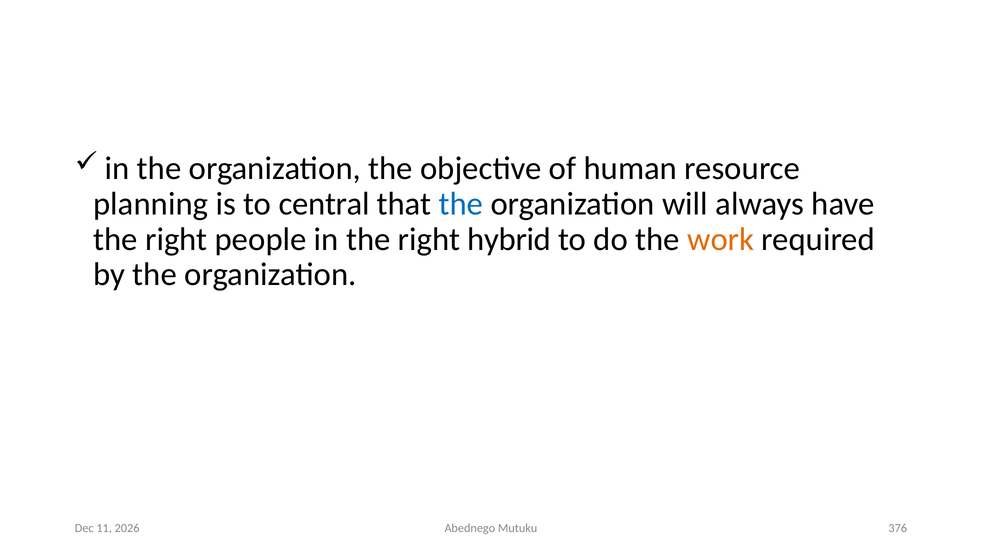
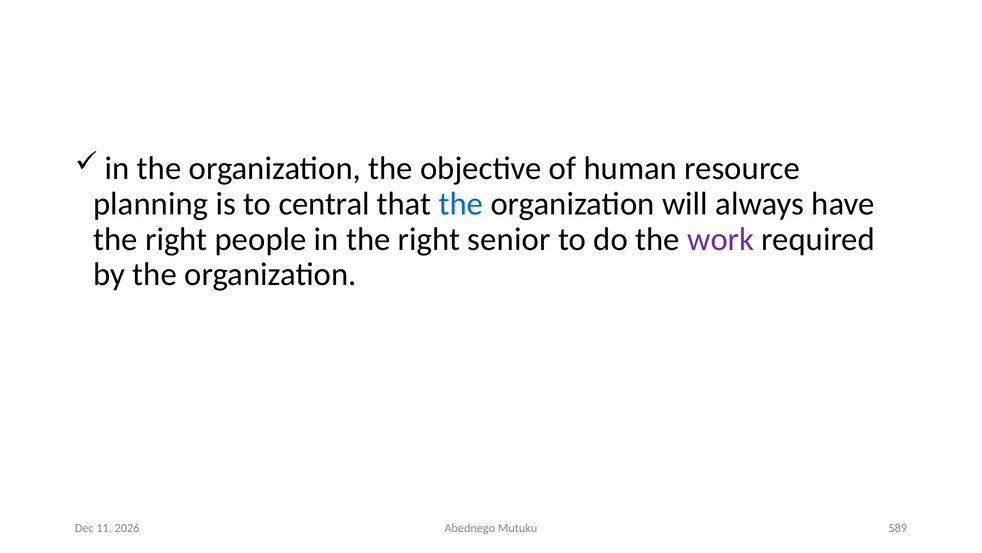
hybrid: hybrid -> senior (509, 239)
work colour: orange -> purple (721, 239)
376: 376 -> 589 (898, 527)
